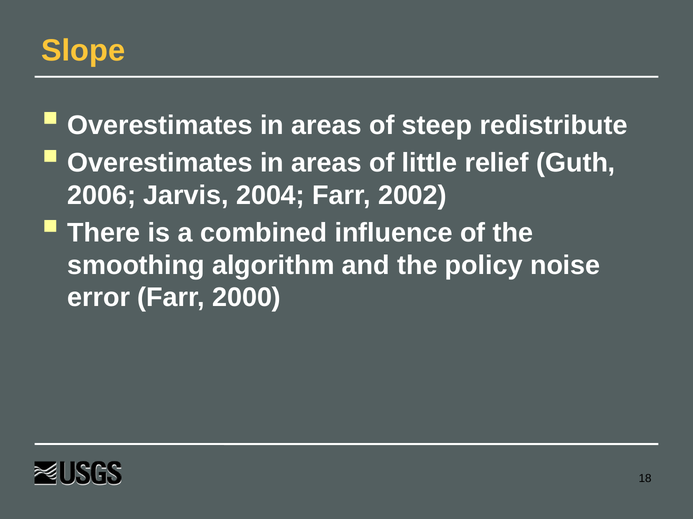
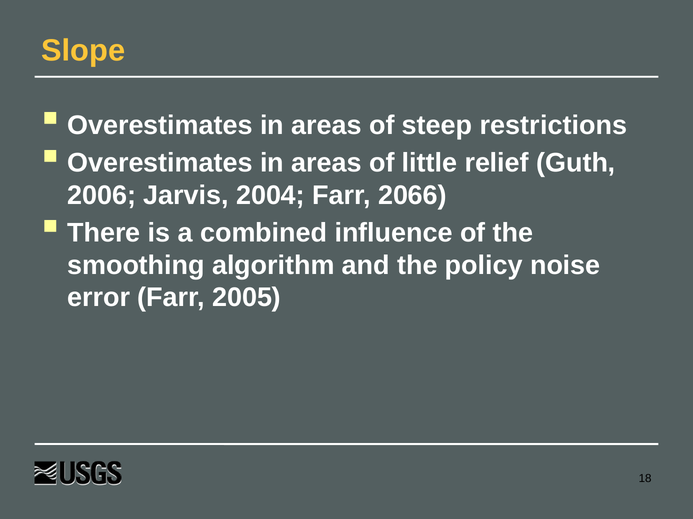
redistribute: redistribute -> restrictions (554, 125)
2002: 2002 -> 2066 (412, 195)
2000: 2000 -> 2005 (247, 298)
